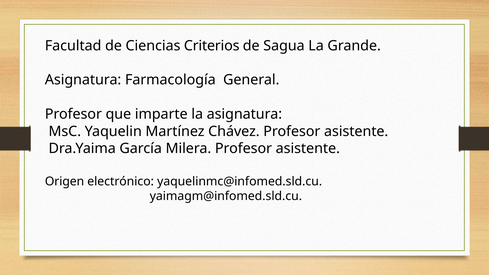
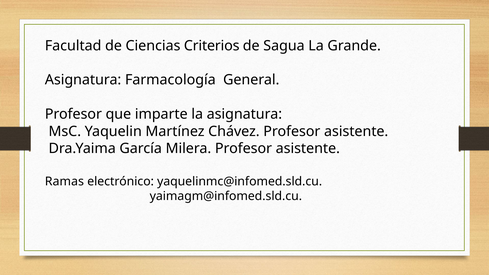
Origen: Origen -> Ramas (64, 181)
